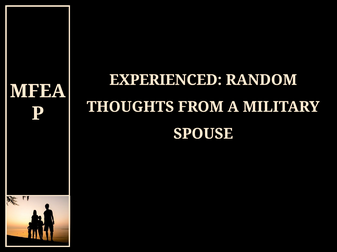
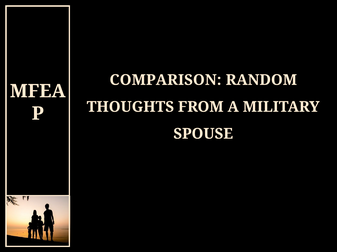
EXPERIENCED: EXPERIENCED -> COMPARISON (165, 80)
